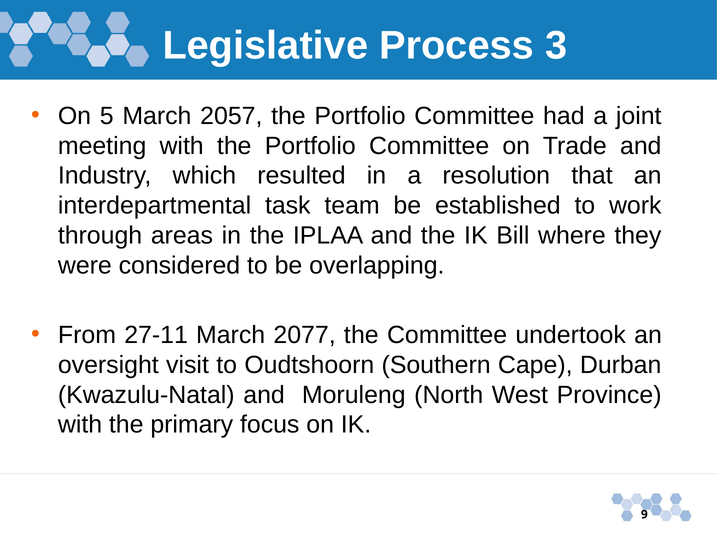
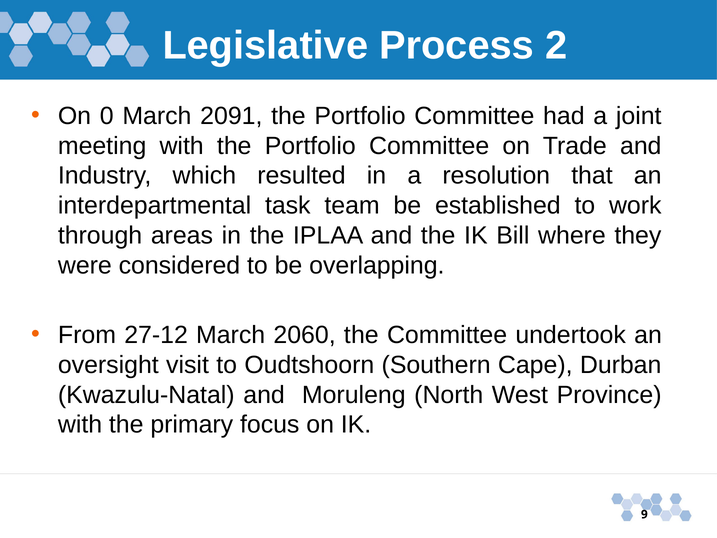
3: 3 -> 2 (556, 46)
5: 5 -> 0 (107, 116)
2057: 2057 -> 2091 (231, 116)
27-11: 27-11 -> 27-12 (156, 335)
2077: 2077 -> 2060 (305, 335)
